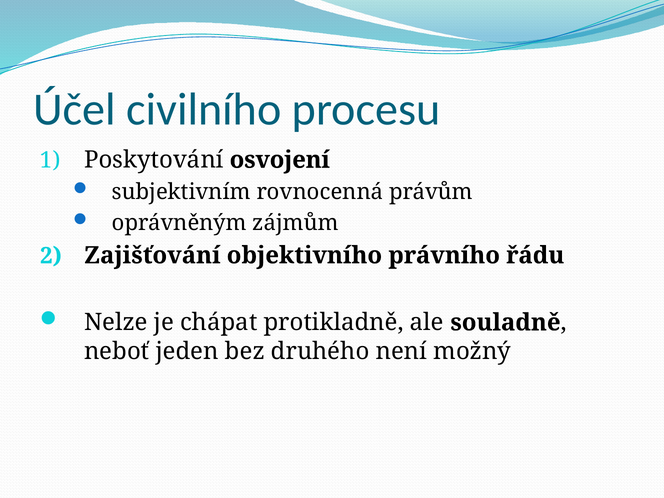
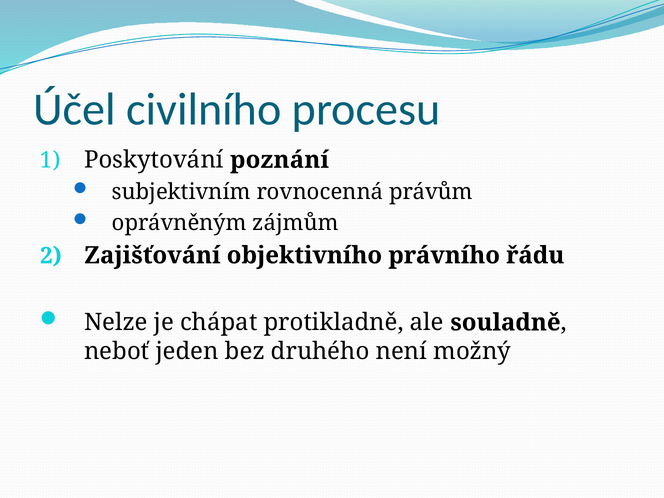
osvojení: osvojení -> poznání (279, 160)
